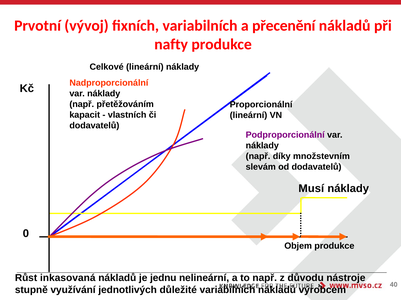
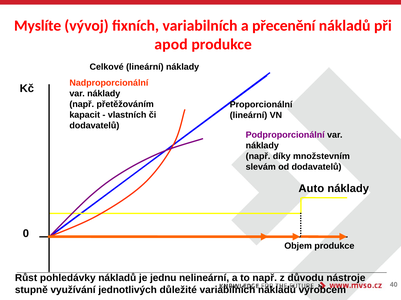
Prvotní: Prvotní -> Myslíte (38, 26)
nafty: nafty -> apod (171, 44)
Musí: Musí -> Auto (311, 189)
inkasovaná: inkasovaná -> pohledávky (68, 279)
